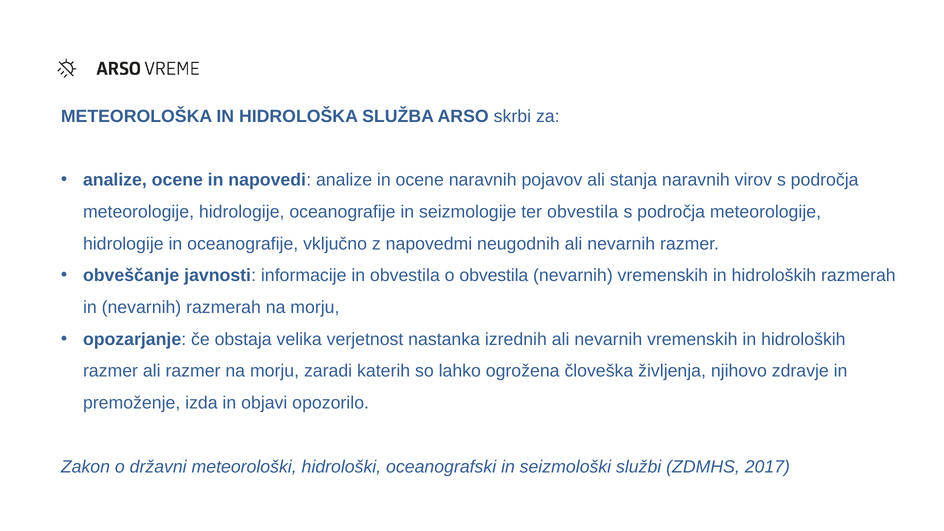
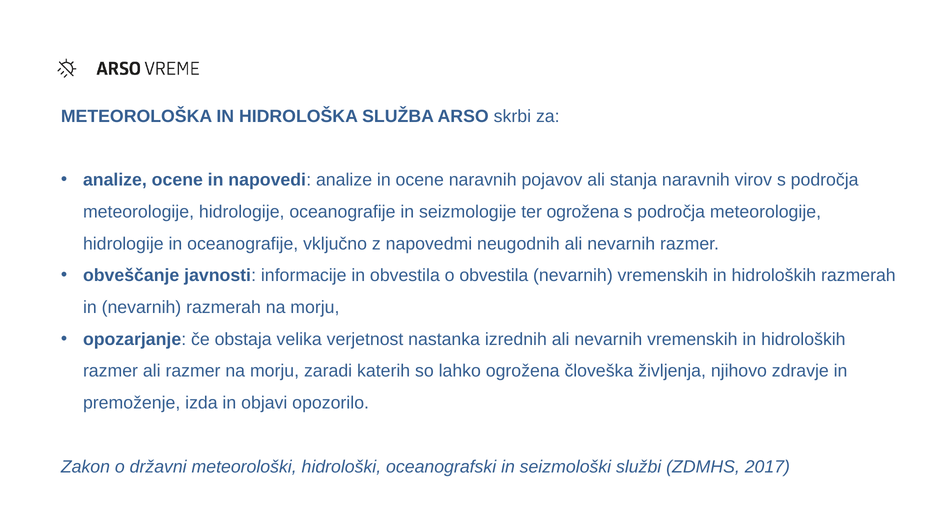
ter obvestila: obvestila -> ogrožena (583, 212)
